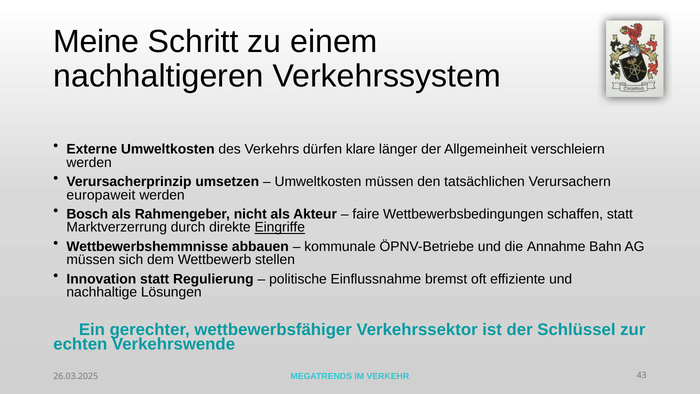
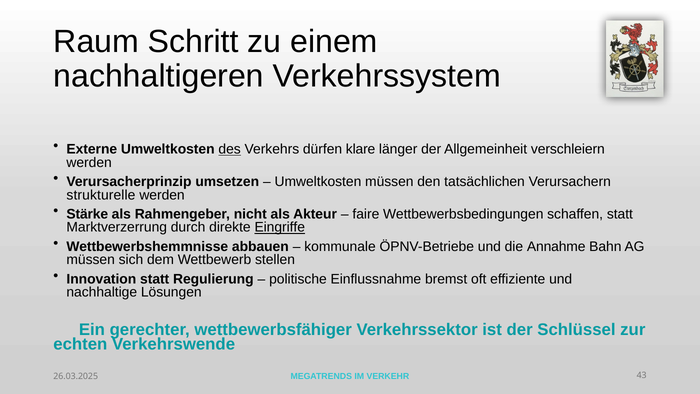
Meine: Meine -> Raum (96, 41)
des underline: none -> present (230, 149)
europaweit: europaweit -> strukturelle (101, 195)
Bosch: Bosch -> Stärke (87, 214)
